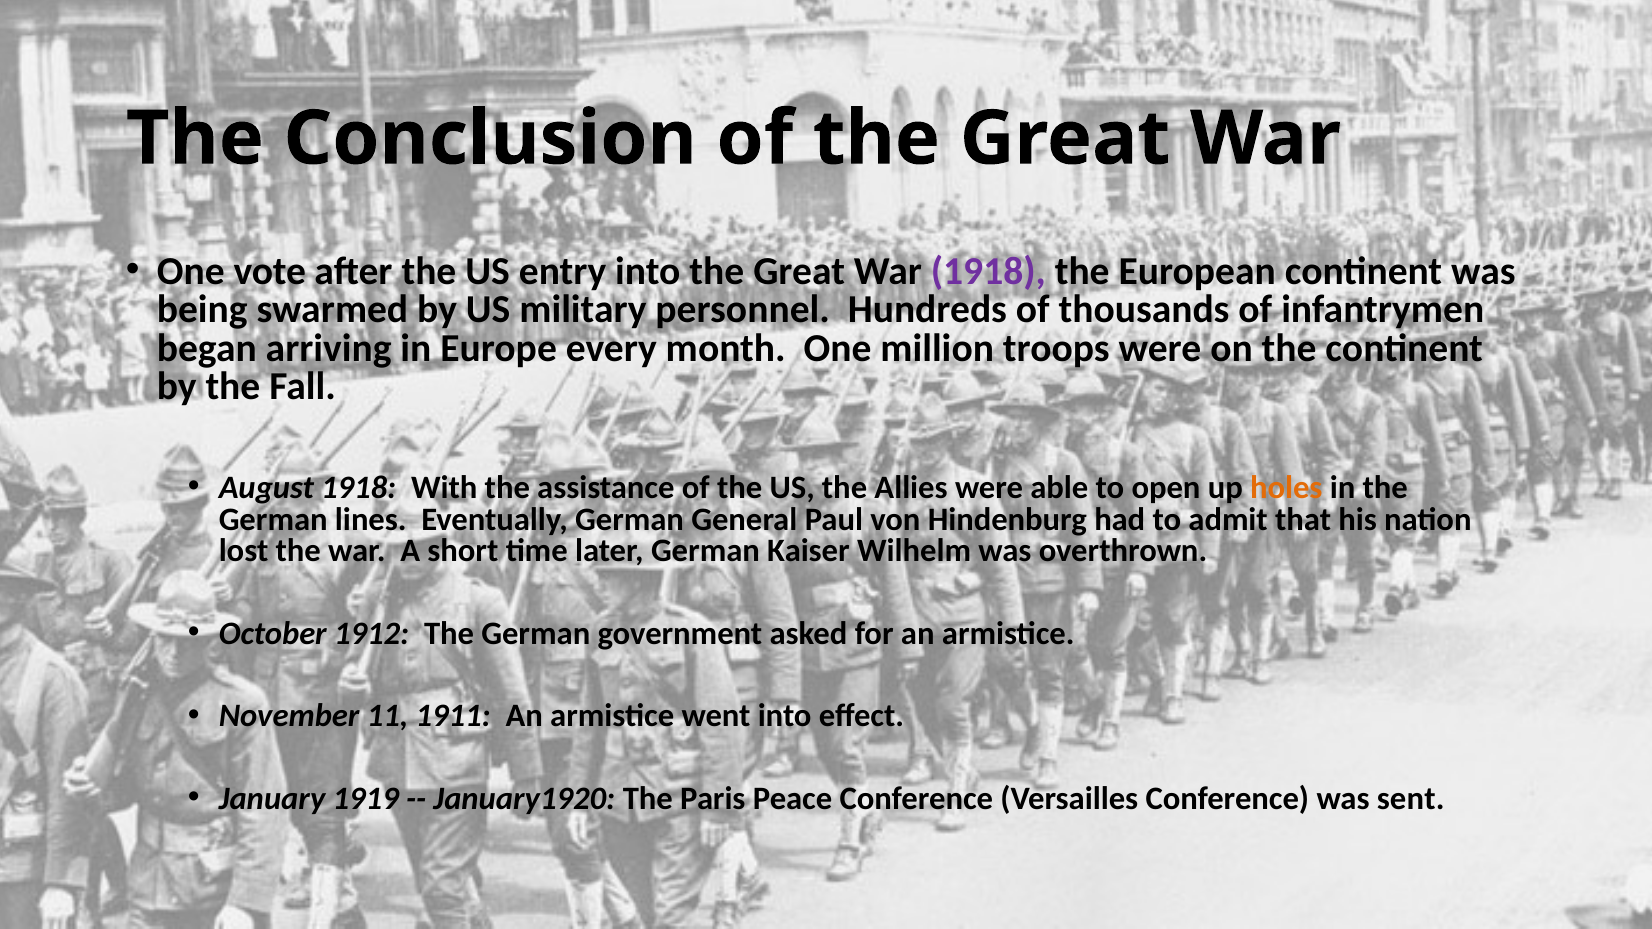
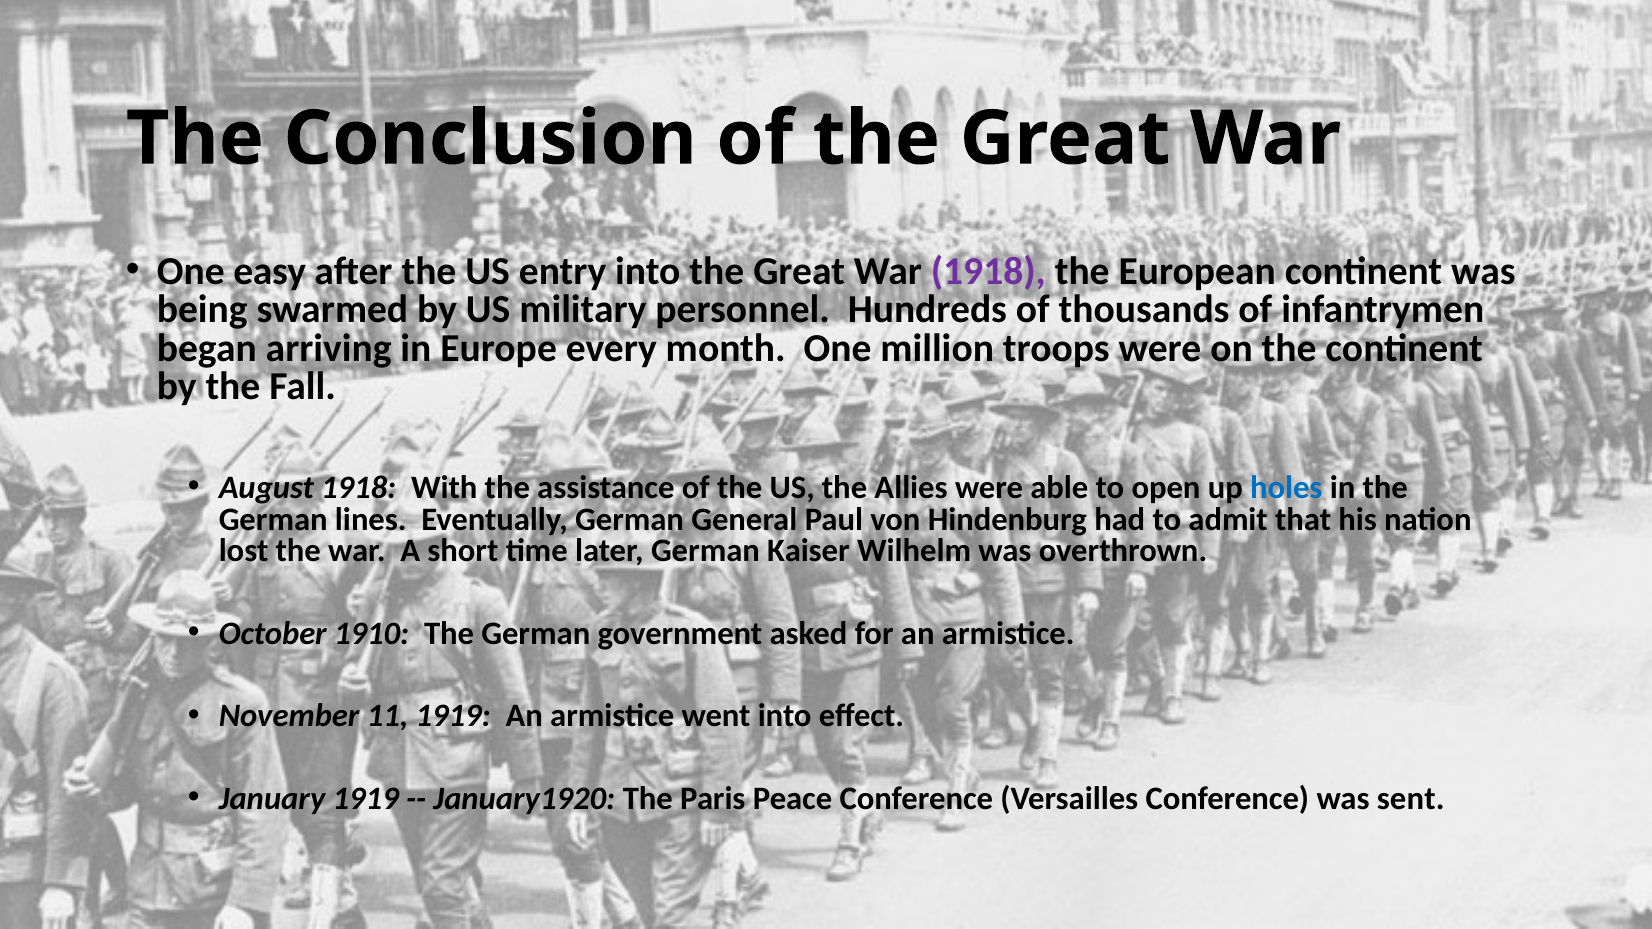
vote: vote -> easy (270, 271)
holes colour: orange -> blue (1286, 488)
1912: 1912 -> 1910 (372, 634)
11 1911: 1911 -> 1919 (453, 716)
